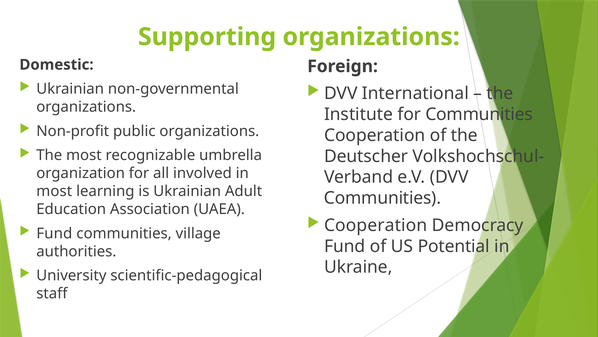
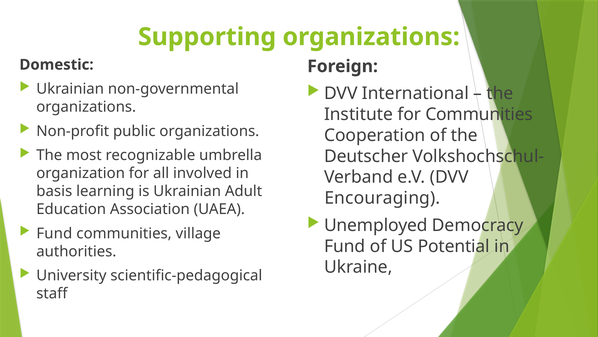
most: most -> basis (54, 191)
Communities: Communities -> Encouraging (382, 198)
Cooperation: Cooperation -> Unemployed (376, 225)
